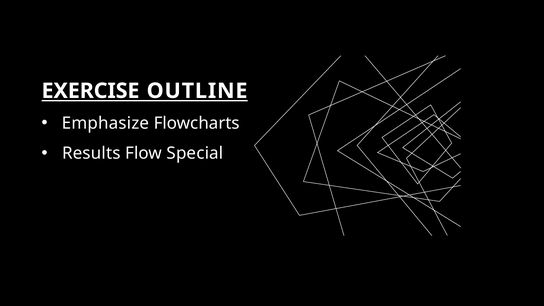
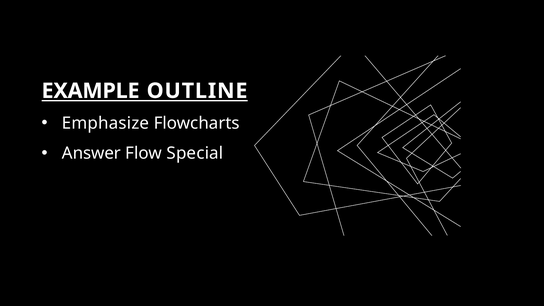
EXERCISE: EXERCISE -> EXAMPLE (91, 91)
Results: Results -> Answer (91, 153)
